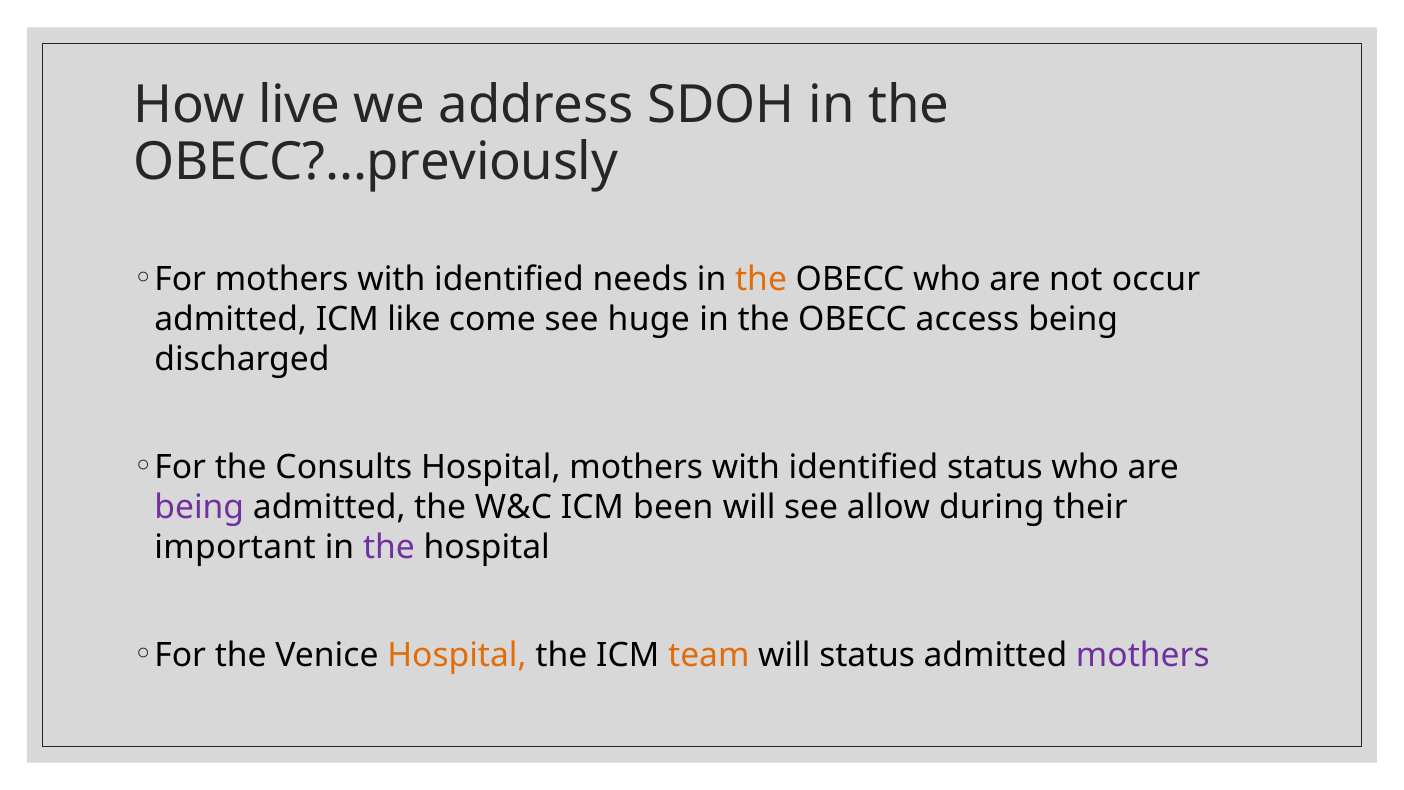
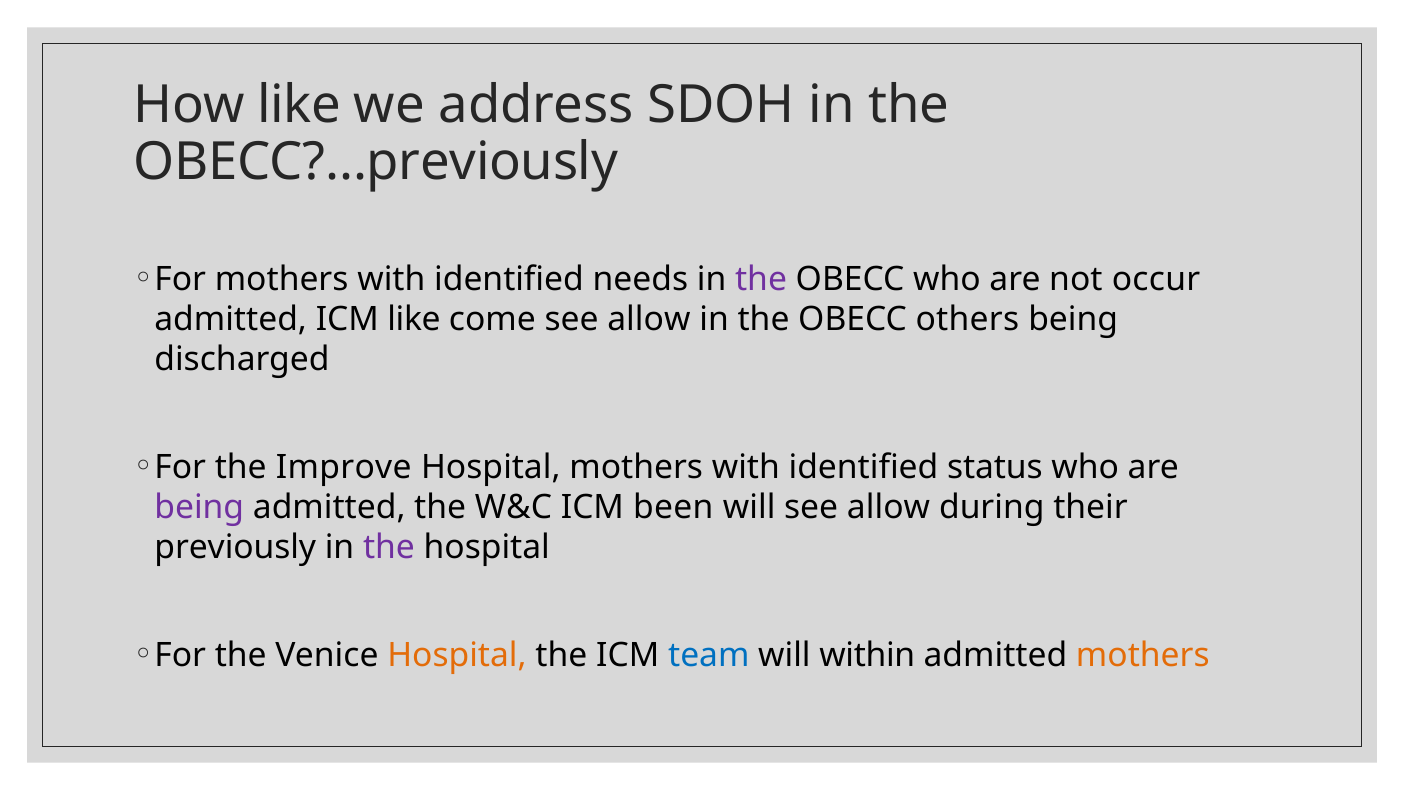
How live: live -> like (299, 105)
the colour: orange -> purple (761, 279)
come see huge: huge -> allow (649, 319)
access: access -> others (967, 319)
Consults: Consults -> Improve (344, 467)
important: important -> previously (235, 547)
team colour: orange -> blue (709, 655)
will status: status -> within (867, 655)
mothers colour: purple -> orange (1143, 655)
